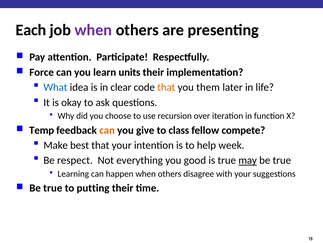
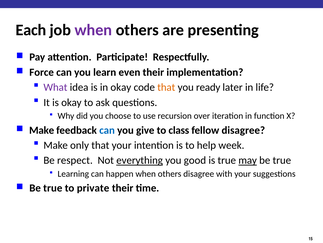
units: units -> even (129, 72)
What colour: blue -> purple (55, 87)
in clear: clear -> okay (121, 87)
them: them -> ready (208, 87)
Temp: Temp -> Make (42, 130)
can colour: orange -> blue (107, 130)
fellow compete: compete -> disagree (243, 130)
best: best -> only (80, 145)
everything underline: none -> present (140, 160)
putting: putting -> private (93, 188)
